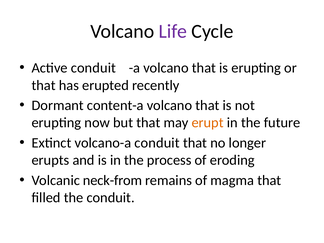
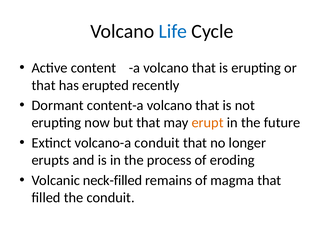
Life colour: purple -> blue (173, 31)
Active conduit: conduit -> content (93, 68)
neck-from: neck-from -> neck-filled (113, 180)
